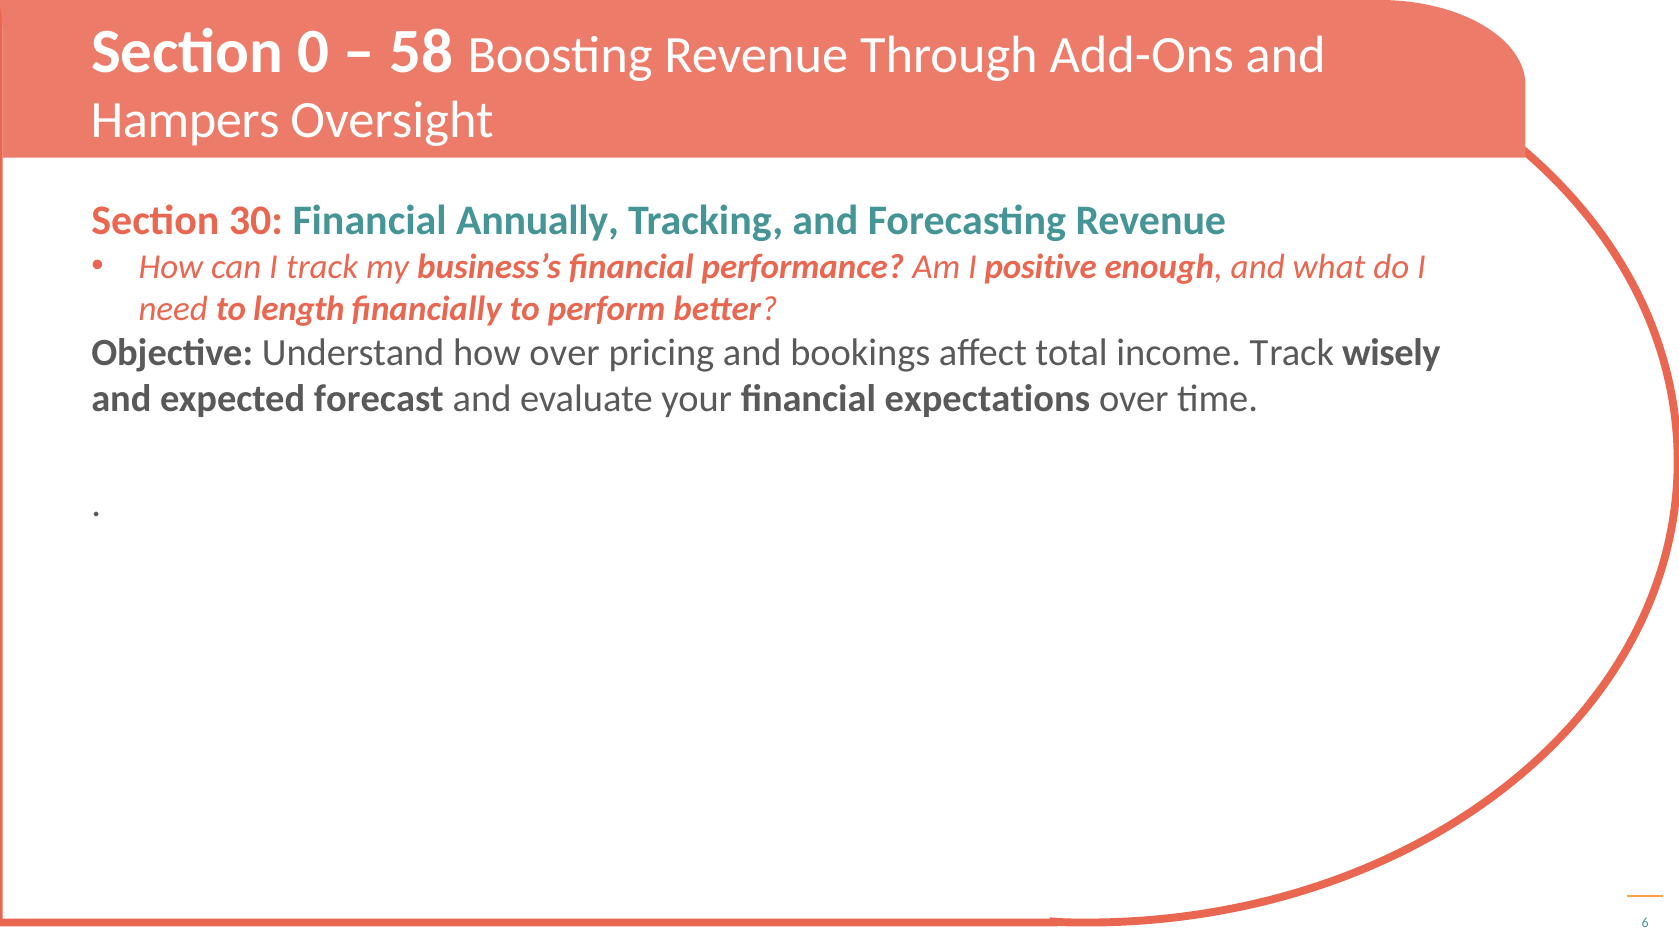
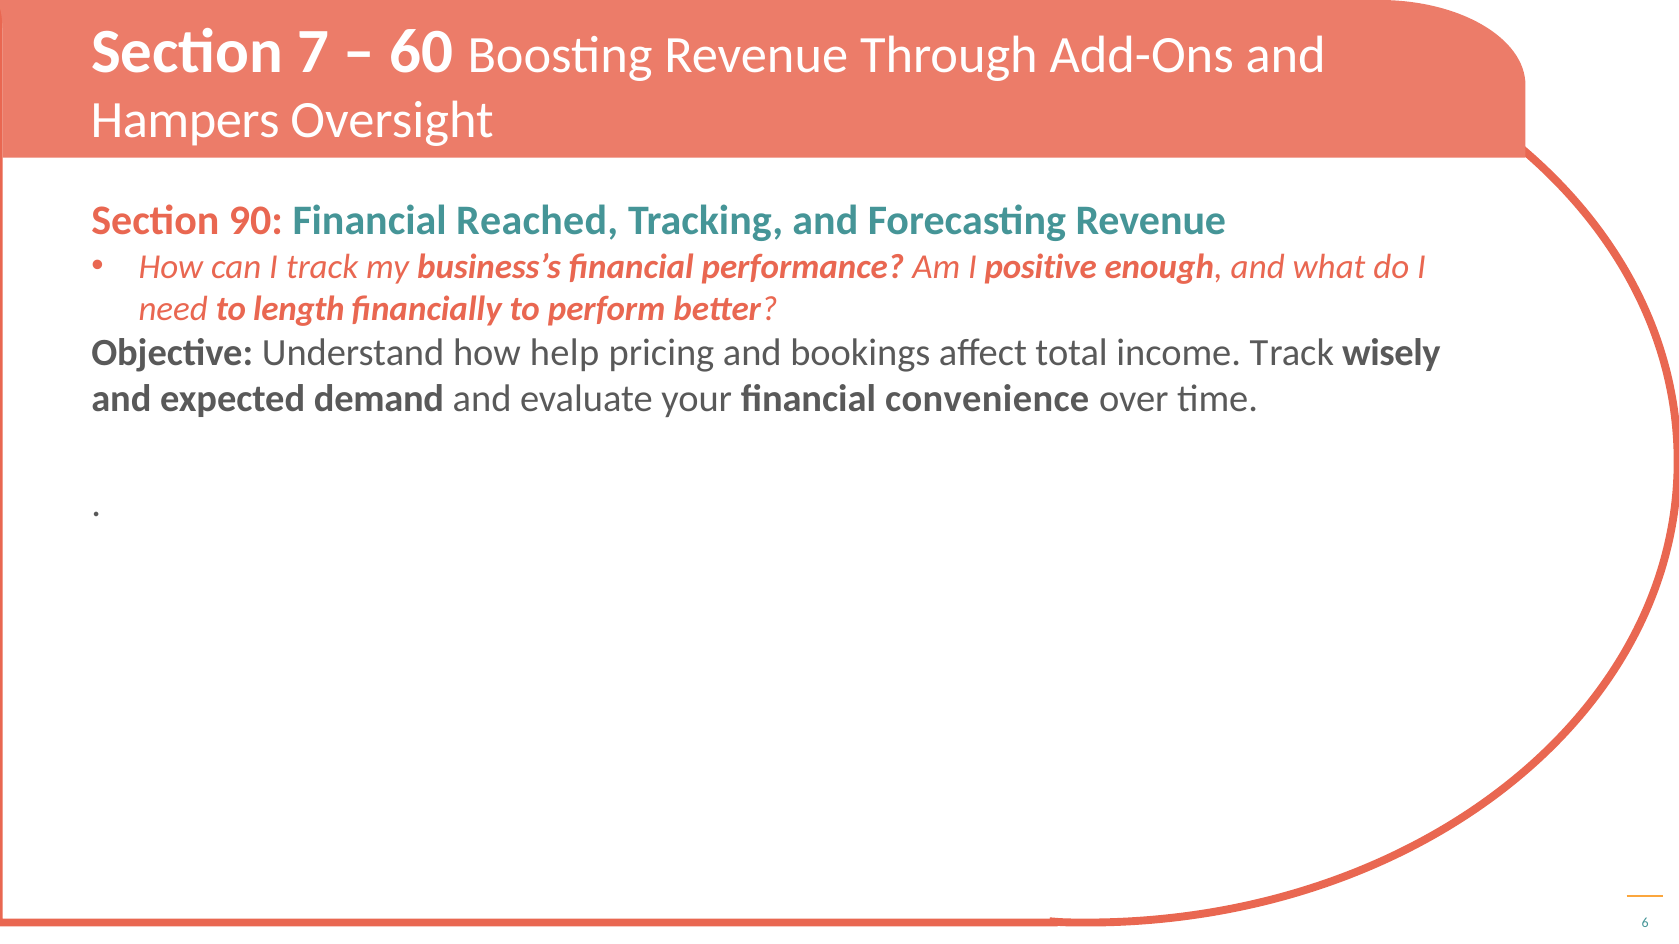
0: 0 -> 7 (313, 52)
58: 58 -> 60 (421, 52)
30: 30 -> 90 (256, 221)
Annually: Annually -> Reached (537, 221)
how over: over -> help (565, 353)
forecast: forecast -> demand (379, 399)
expectations: expectations -> convenience (987, 399)
